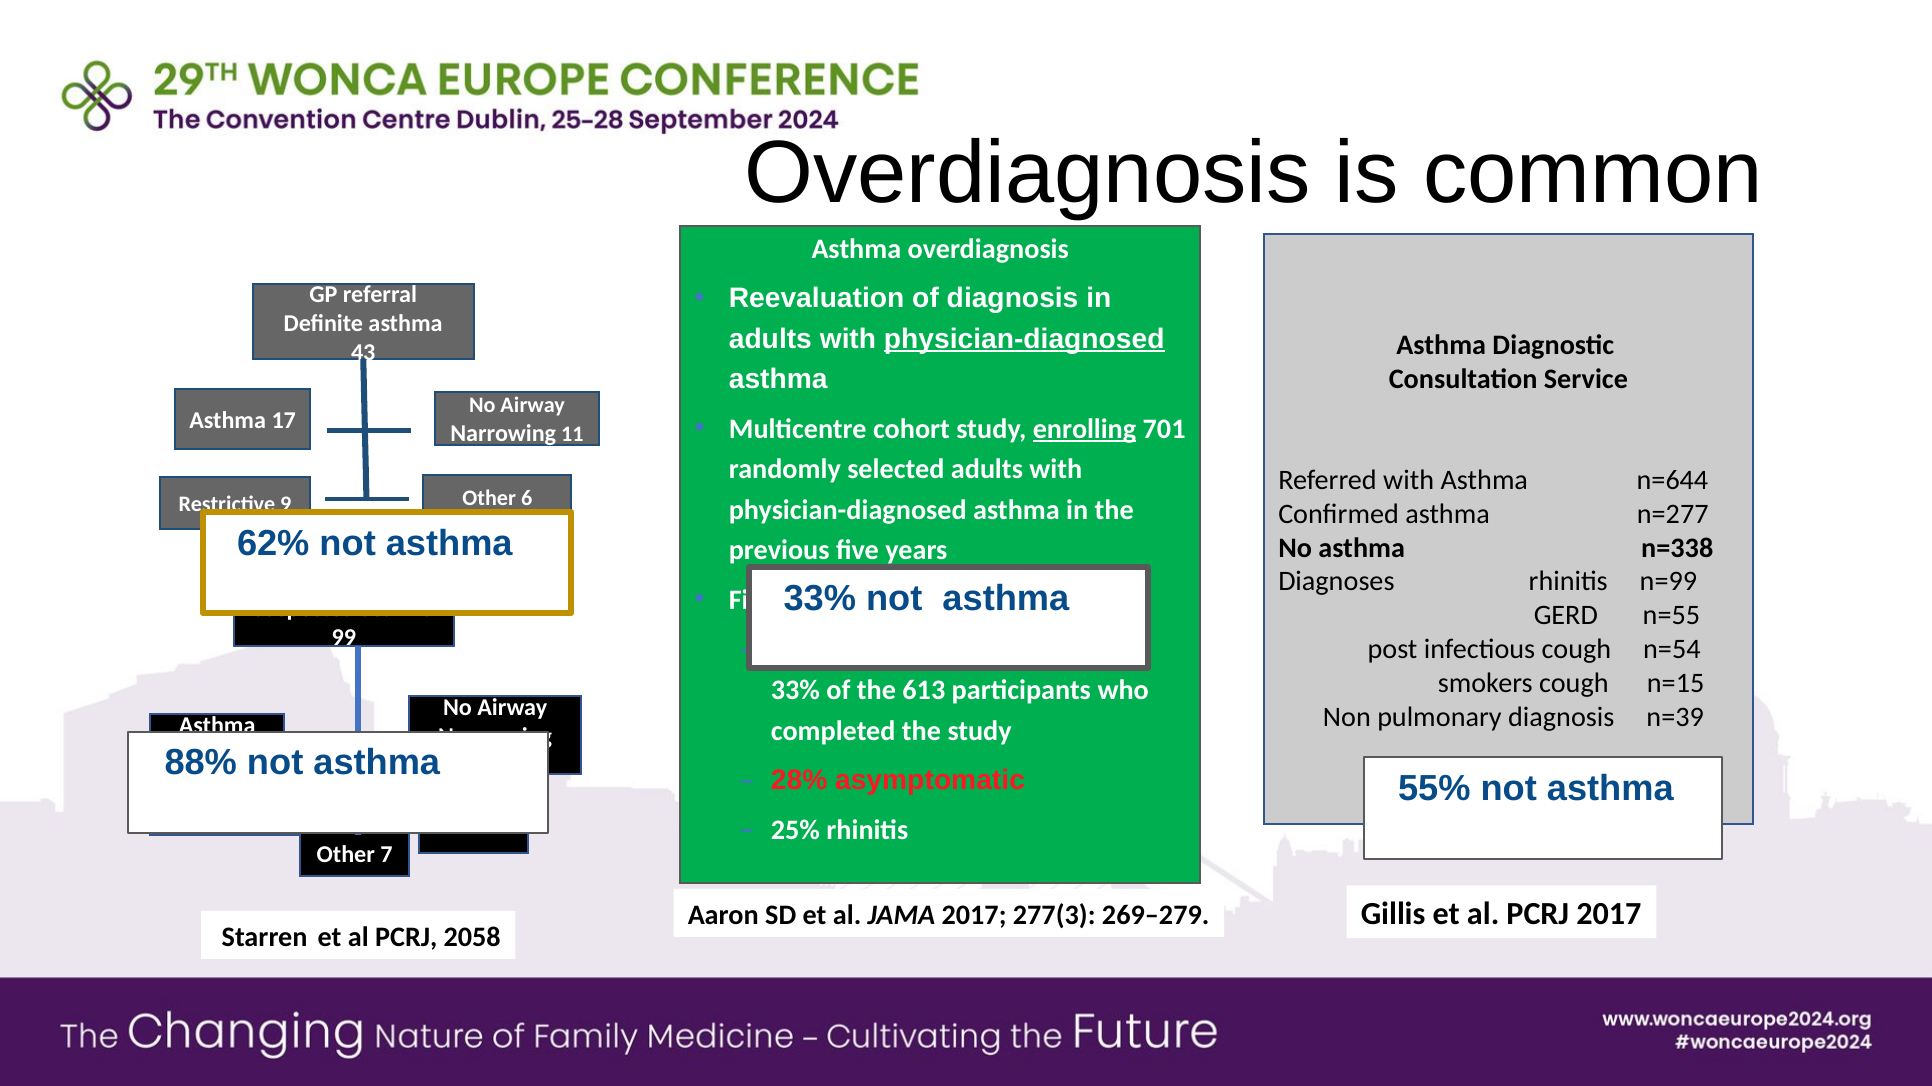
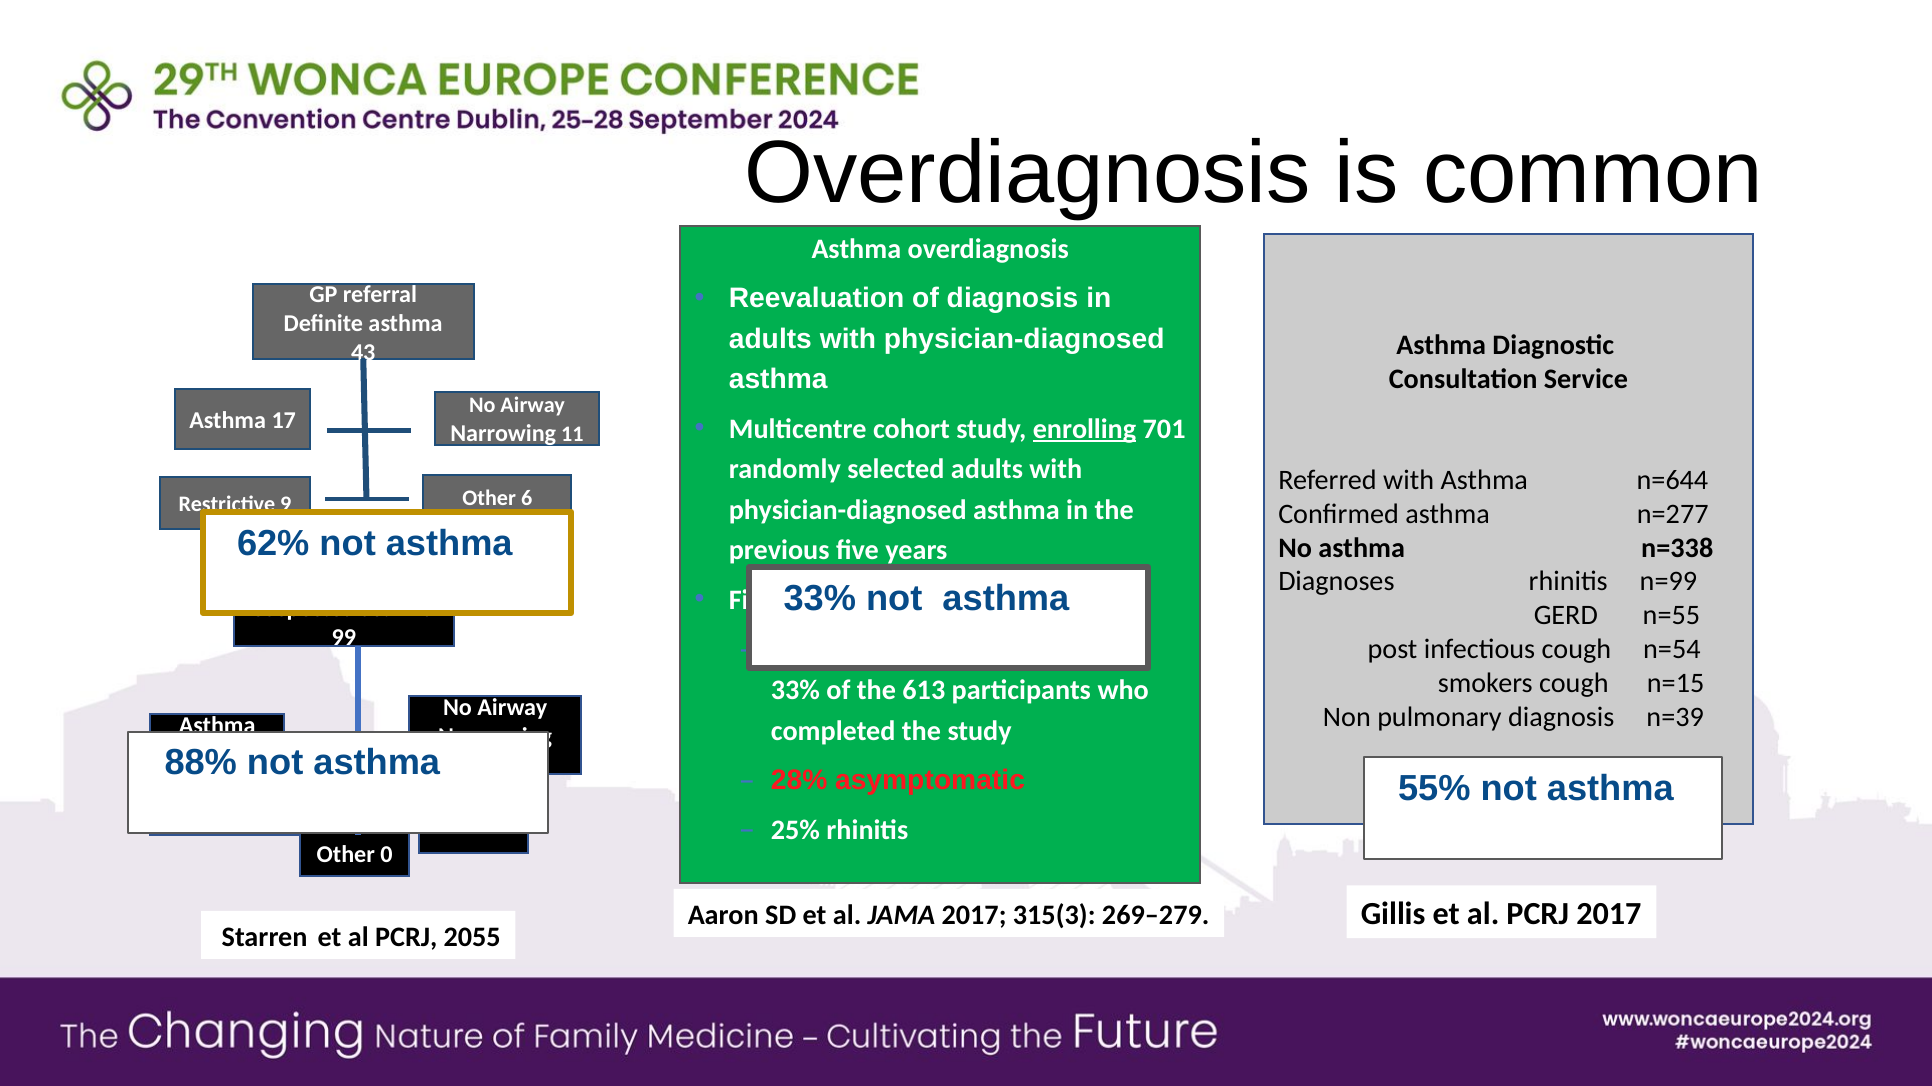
physician-diagnosed underline: present -> none (1024, 339)
Other 7: 7 -> 0 (386, 855)
277(3: 277(3 -> 315(3 (1054, 916)
2058: 2058 -> 2055 (472, 938)
